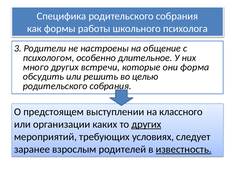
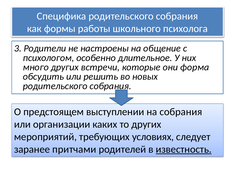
целью: целью -> новых (145, 77)
на классного: классного -> собрания (181, 112)
других underline: present -> none (146, 124)
взрослым: взрослым -> притчами (74, 150)
